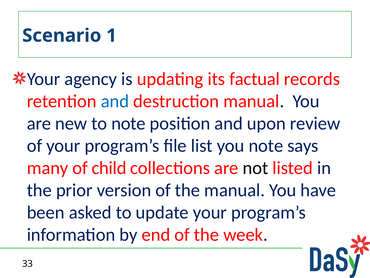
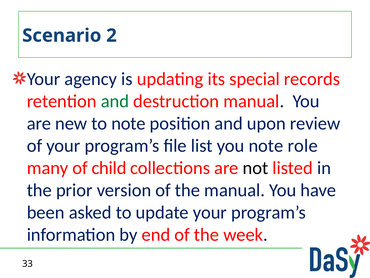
1: 1 -> 2 (111, 36)
factual: factual -> special (255, 79)
and colour: blue -> green (115, 101)
says: says -> role (303, 146)
